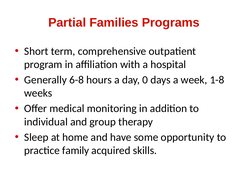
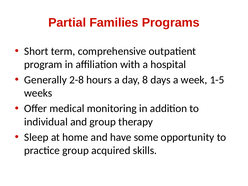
6-8: 6-8 -> 2-8 (77, 80)
0: 0 -> 8 (145, 80)
1-8: 1-8 -> 1-5 (217, 80)
practice family: family -> group (76, 150)
